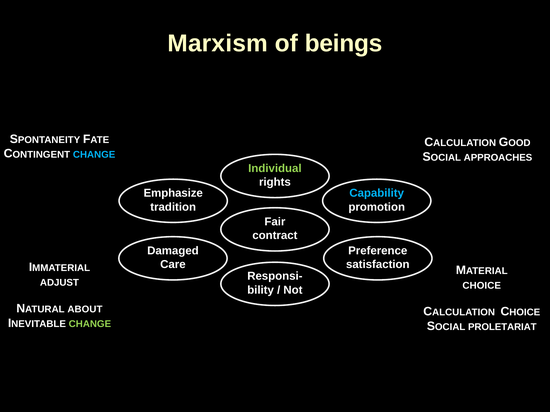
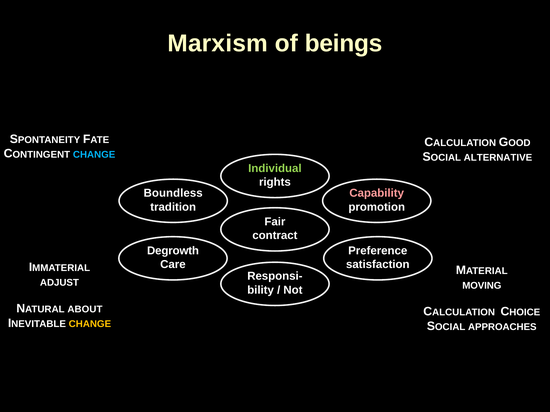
APPROACHES: APPROACHES -> ALTERNATIVE (498, 158)
Emphasize: Emphasize -> Boundless (173, 193)
Capability colour: light blue -> pink (377, 193)
Damaged: Damaged -> Degrowth (173, 251)
CHOICE: CHOICE -> MOVING (482, 286)
CHANGE colour: light green -> yellow (90, 324)
PROLETARIAT: PROLETARIAT -> APPROACHES (502, 327)
